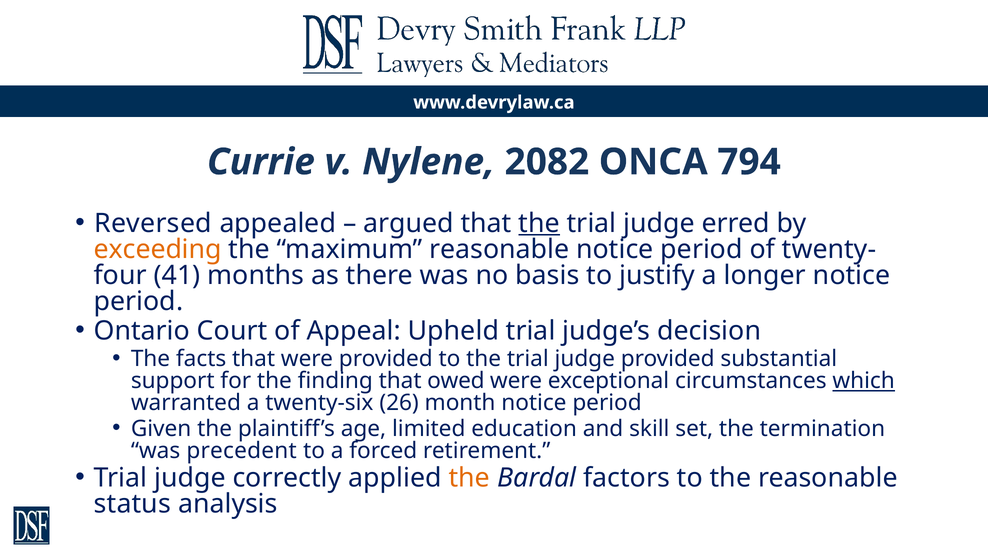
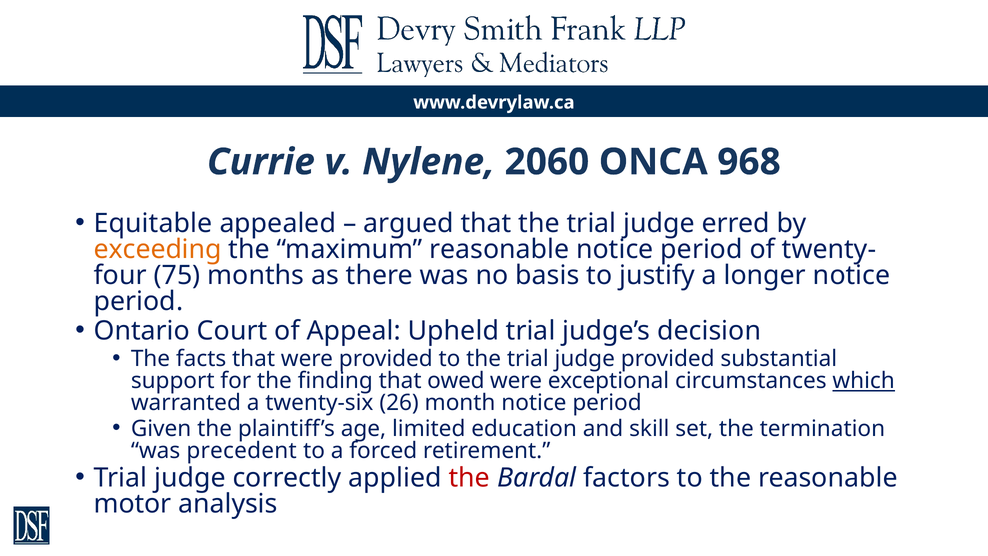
2082: 2082 -> 2060 (547, 162)
794: 794 -> 968 (749, 162)
Reversed: Reversed -> Equitable (153, 223)
the underline: present -> none (539, 223)
41: 41 -> 75 (177, 275)
the colour: orange -> red (469, 478)
status: status -> motor (133, 504)
